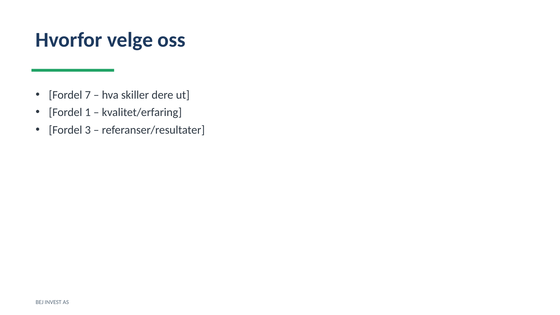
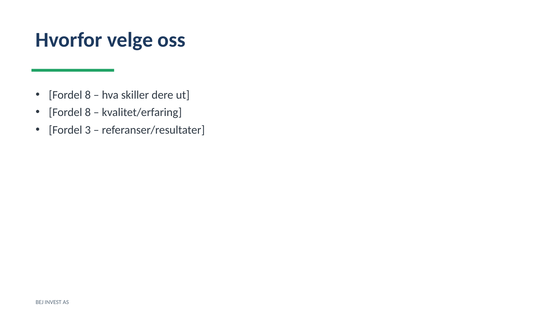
7: 7 -> 8 (88, 95)
1: 1 -> 8 (88, 112)
